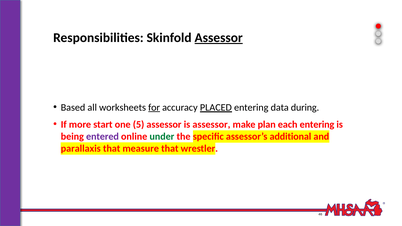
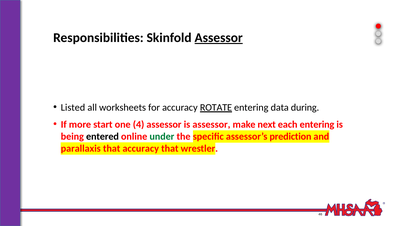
Based: Based -> Listed (73, 107)
for underline: present -> none (154, 107)
PLACED: PLACED -> ROTATE (216, 107)
5: 5 -> 4 (139, 125)
plan: plan -> next (267, 125)
entered colour: purple -> black (102, 137)
additional: additional -> prediction (290, 137)
that measure: measure -> accuracy (141, 149)
